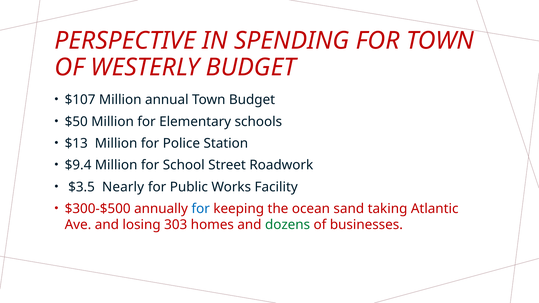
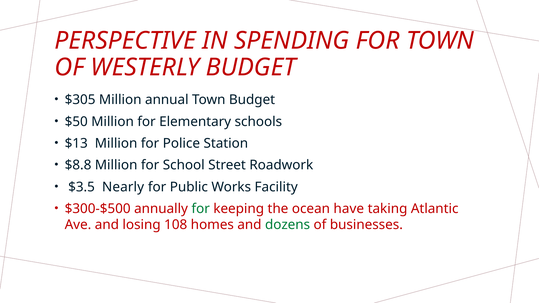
$107: $107 -> $305 (80, 100)
$9.4: $9.4 -> $8.8 (78, 165)
for colour: blue -> green (201, 209)
sand: sand -> have (349, 209)
303: 303 -> 108 (176, 225)
